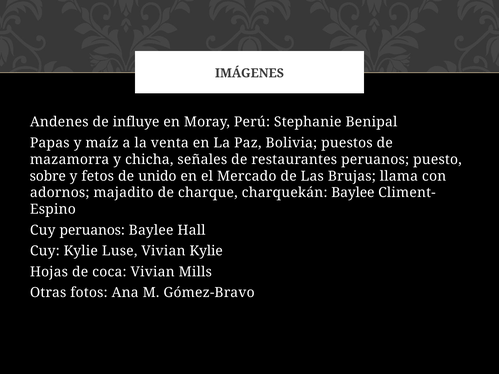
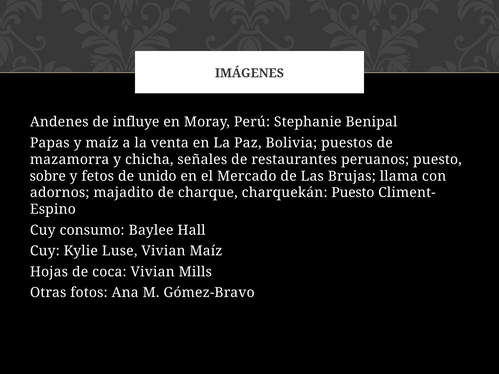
charquekán Baylee: Baylee -> Puesto (353, 193)
Cuy peruanos: peruanos -> consumo (92, 230)
Vivian Kylie: Kylie -> Maíz (206, 251)
